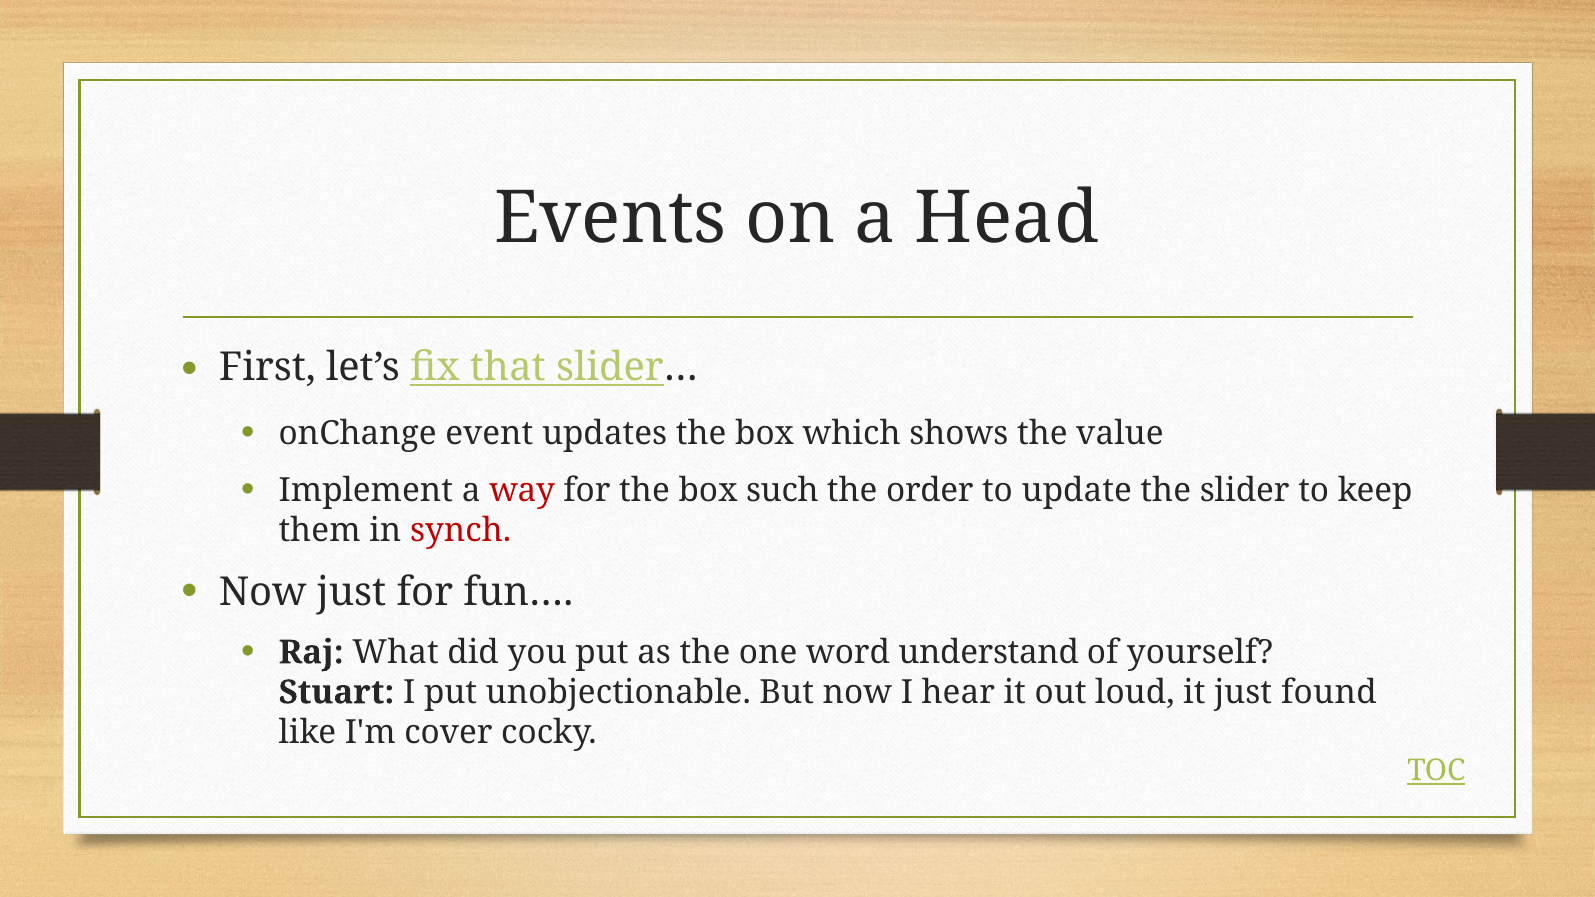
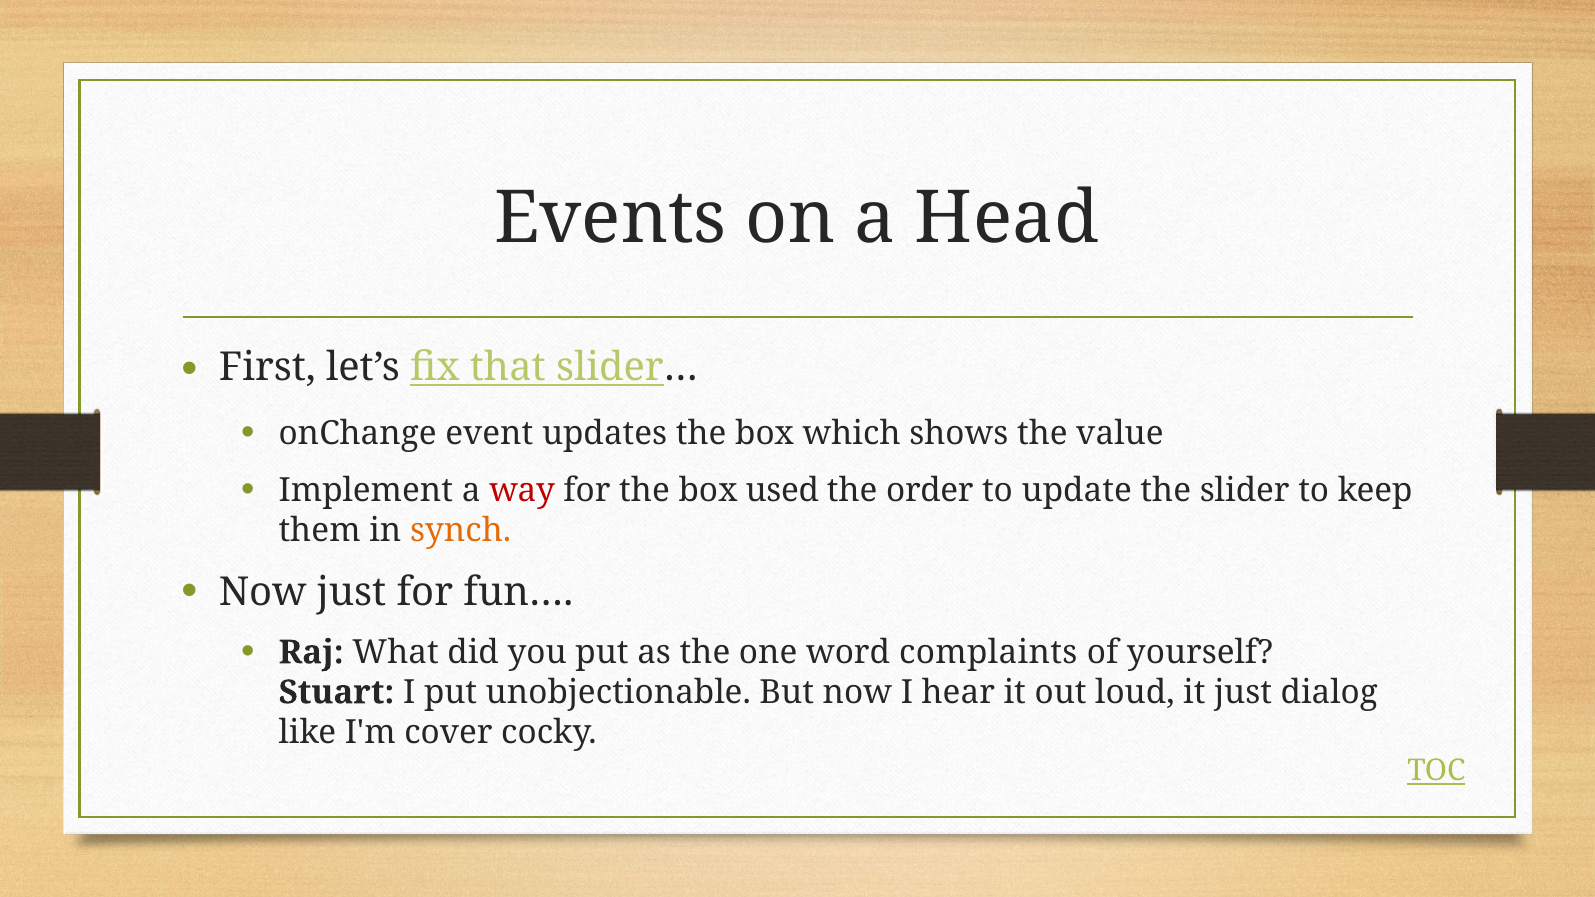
such: such -> used (782, 490)
synch colour: red -> orange (461, 530)
understand: understand -> complaints (988, 653)
found: found -> dialog (1329, 692)
